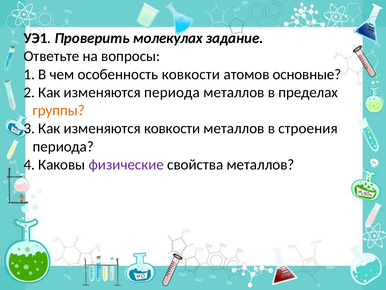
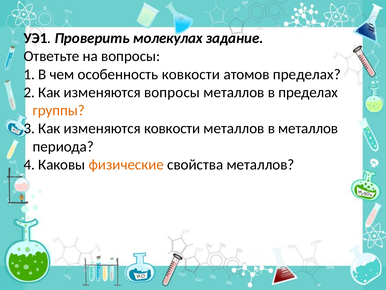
атомов основные: основные -> пределах (307, 74)
изменяются периода: периода -> вопросы (172, 92)
в строения: строения -> металлов (308, 128)
физические colour: purple -> orange (126, 164)
